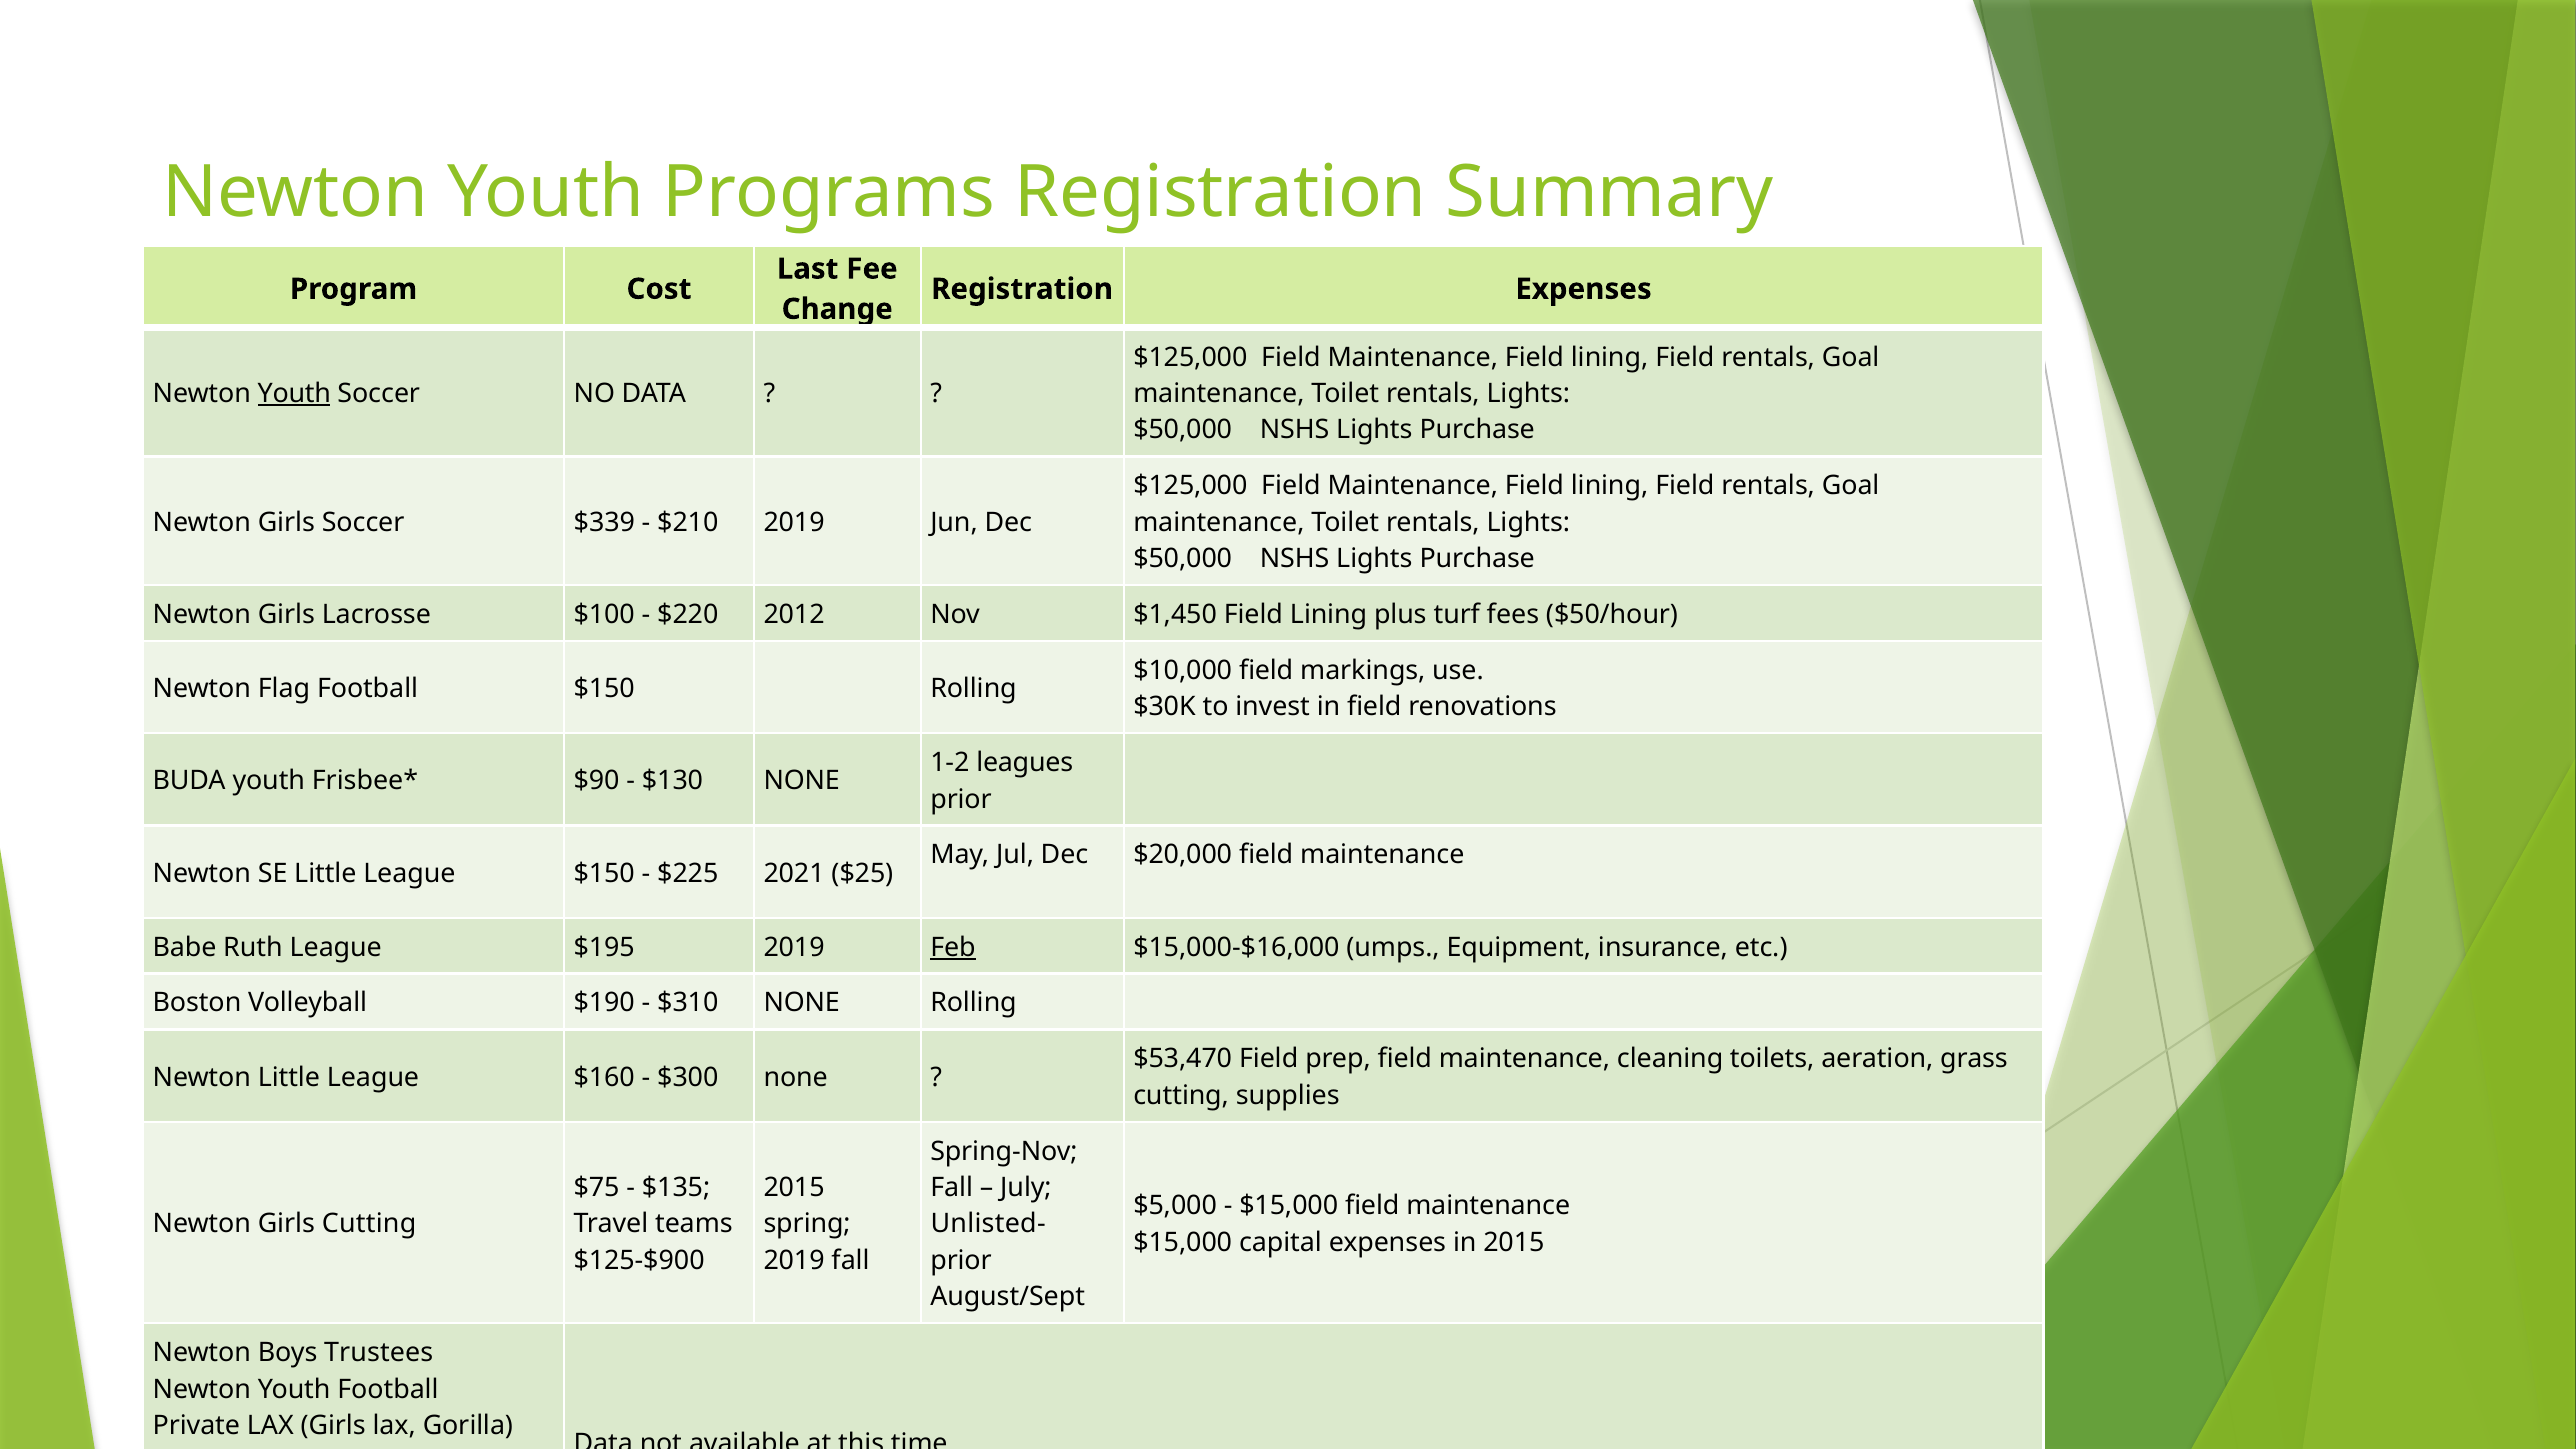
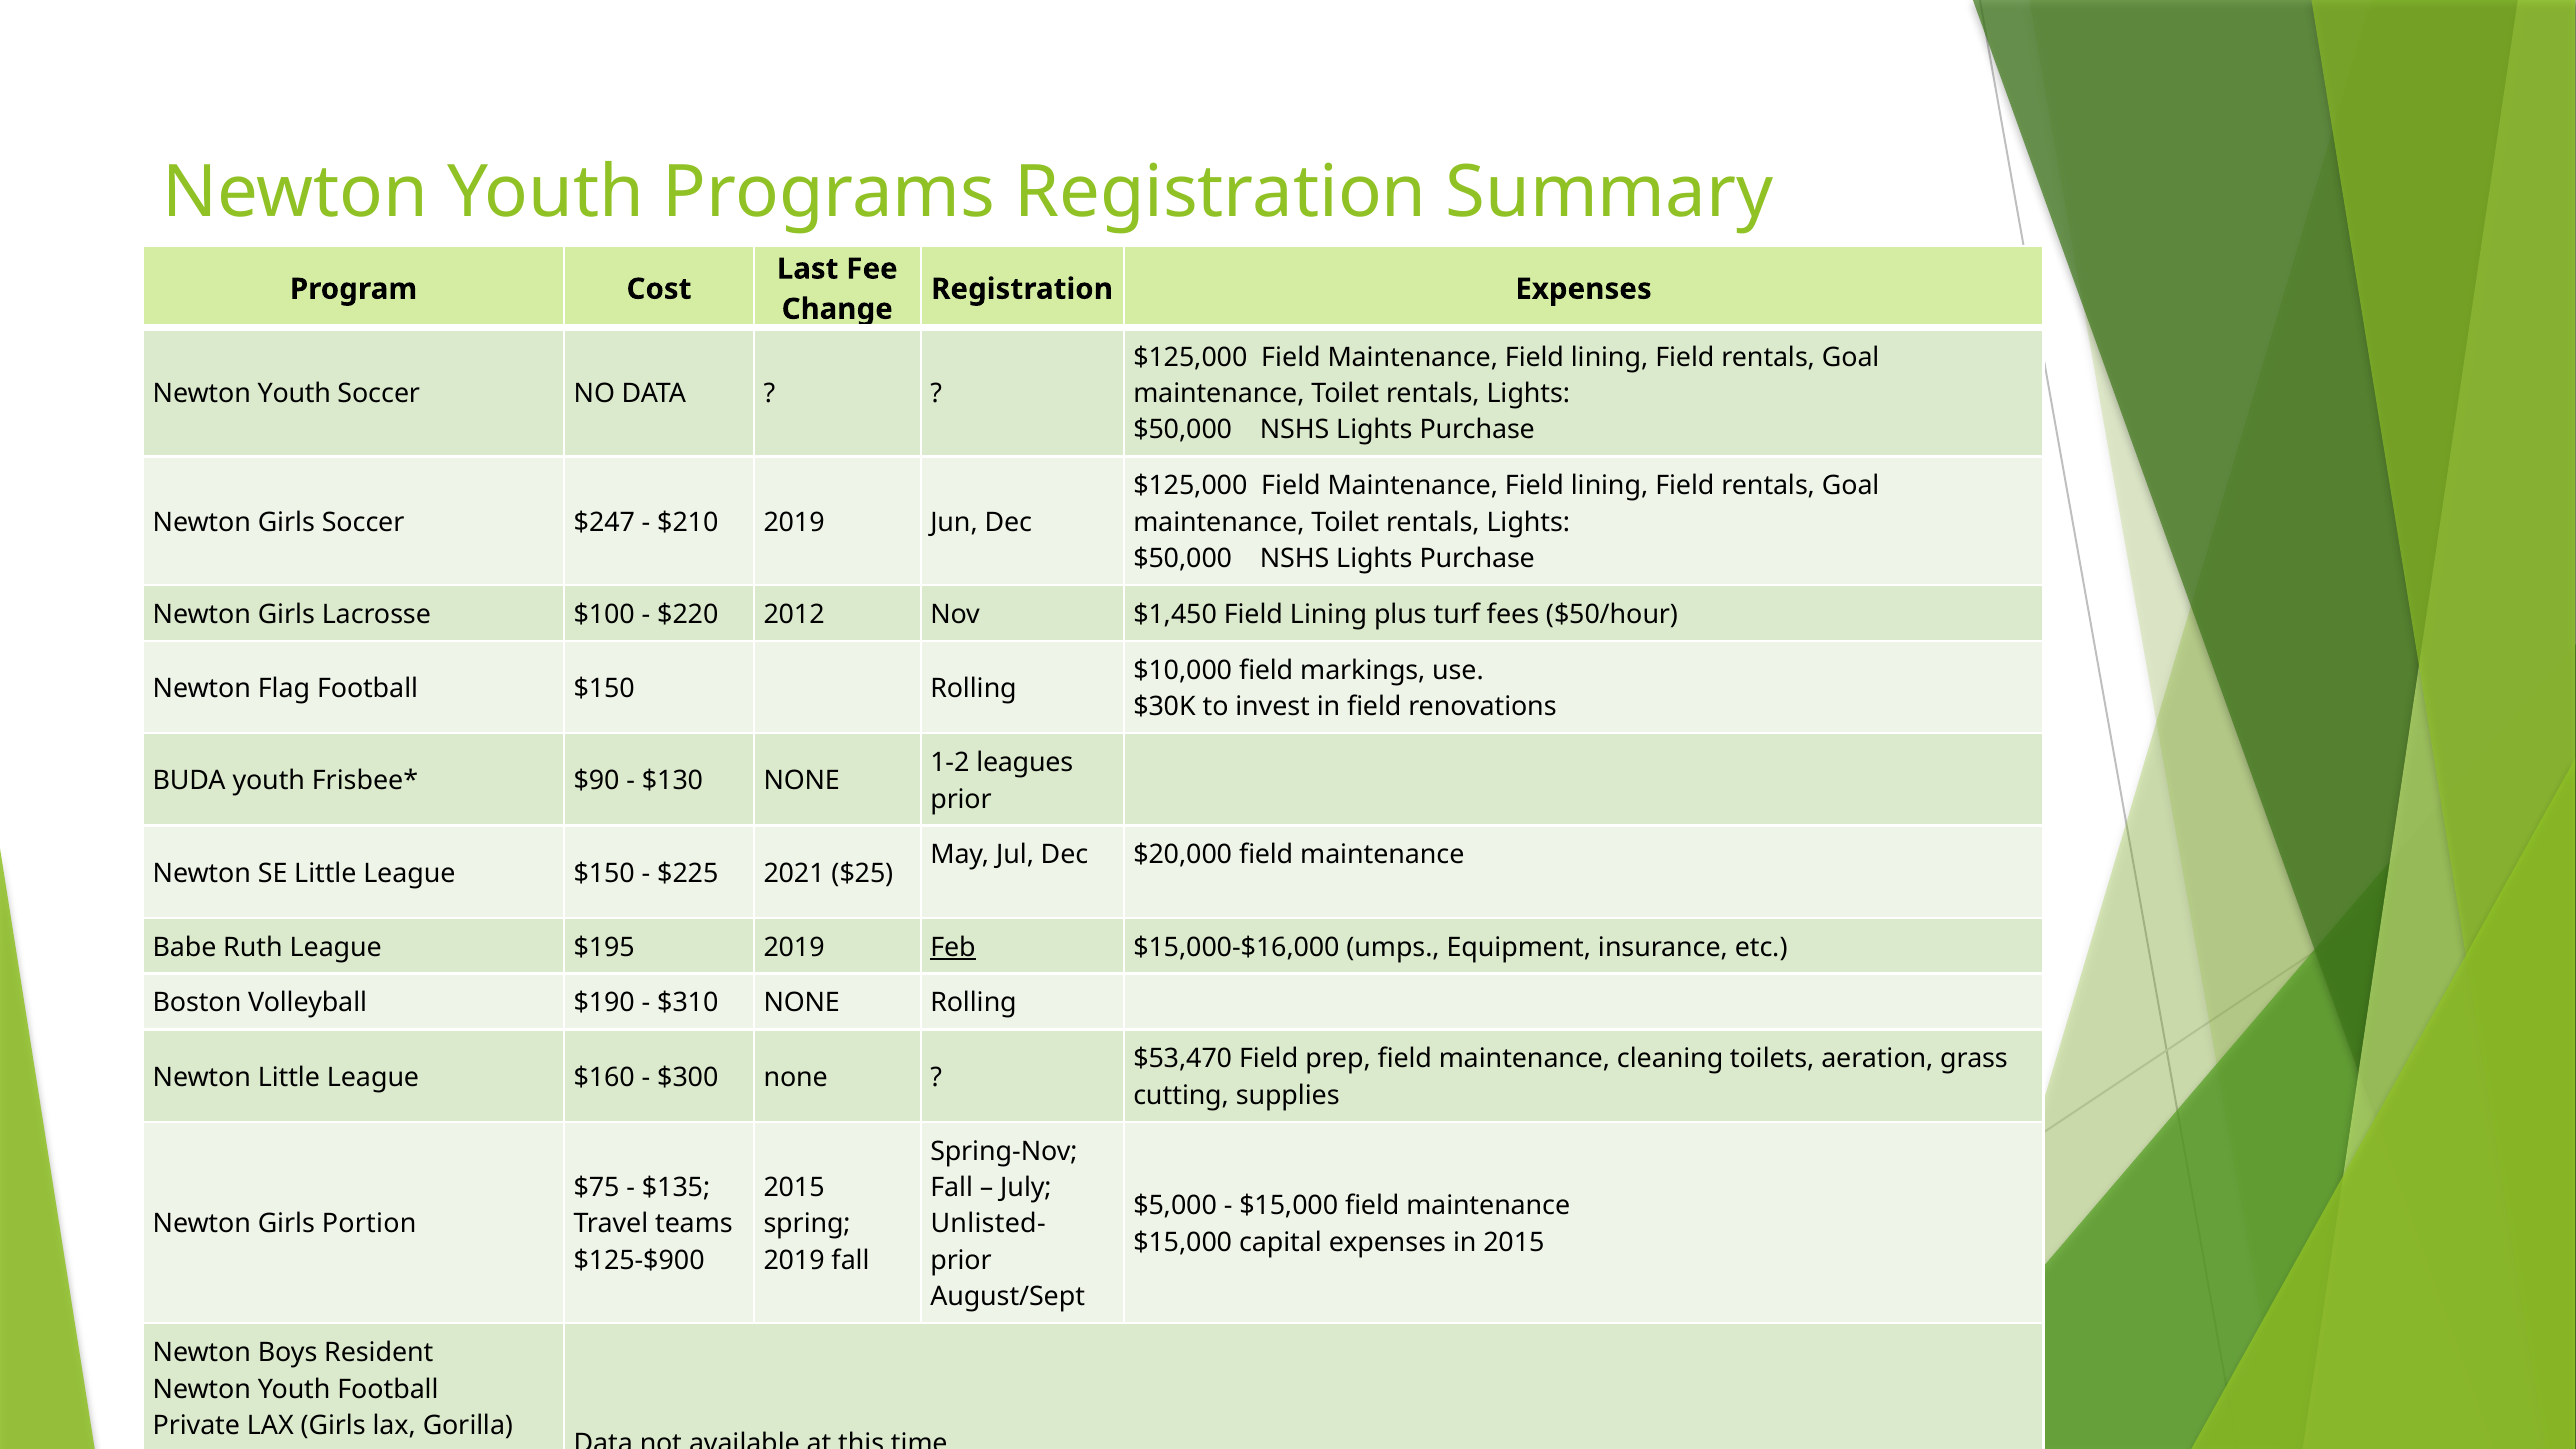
Youth underline: present -> none (294, 394)
$339: $339 -> $247 (604, 522)
Girls Cutting: Cutting -> Portion (369, 1224)
Trustees: Trustees -> Resident (379, 1353)
